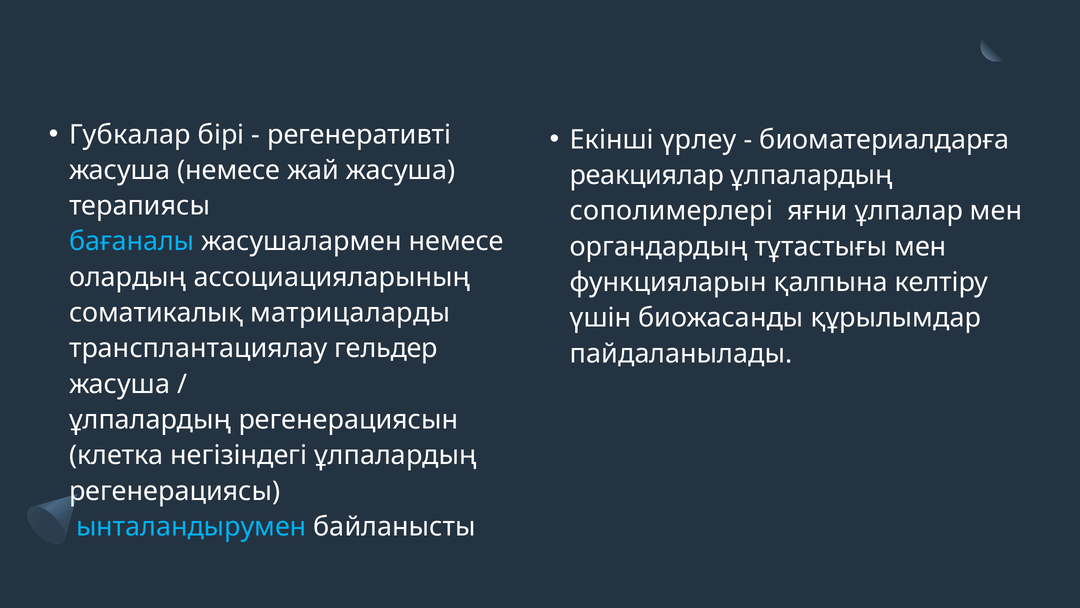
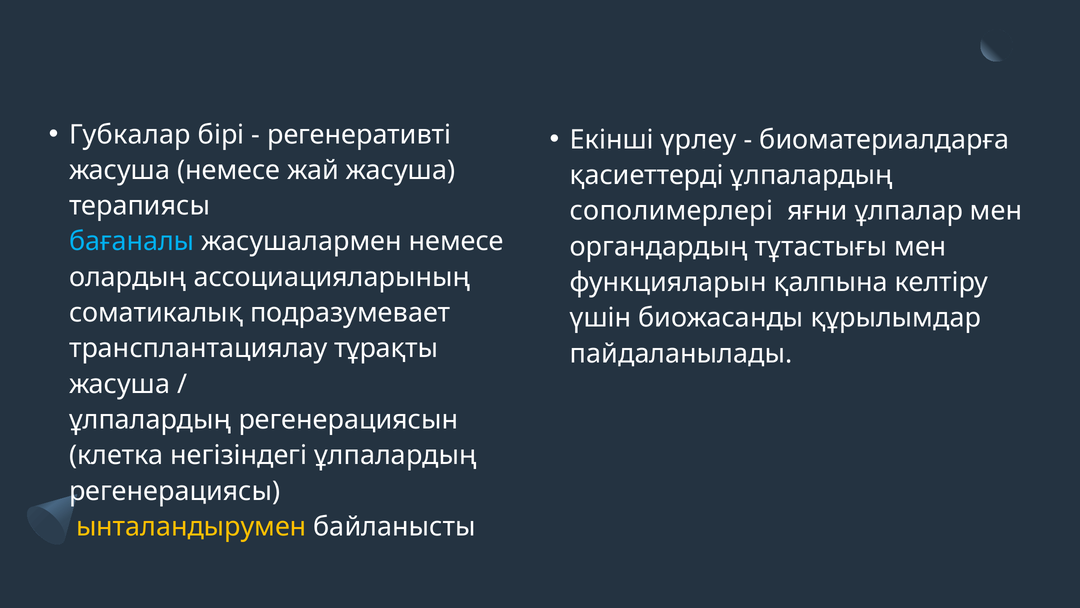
реакциялар: реакциялар -> қасиеттерді (647, 175)
матрицаларды: матрицаларды -> подразумевает (350, 313)
гельдер: гельдер -> тұрақты (386, 348)
ынталандырумен colour: light blue -> yellow (191, 526)
